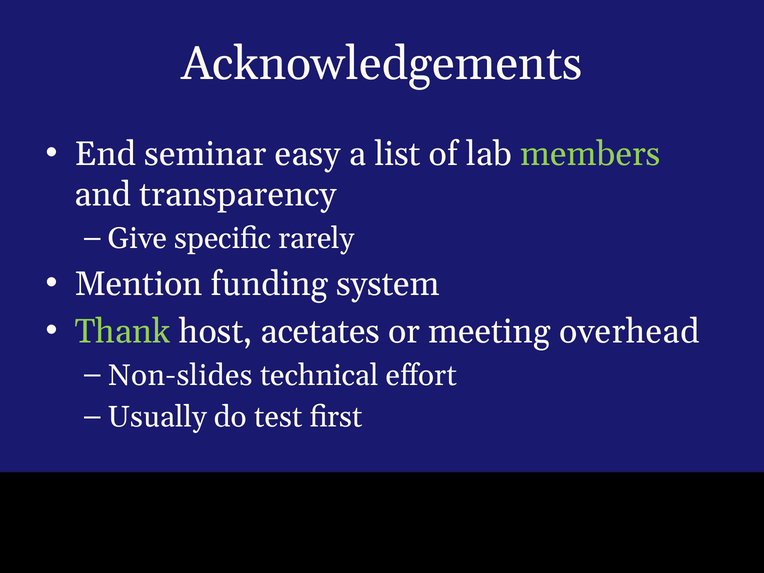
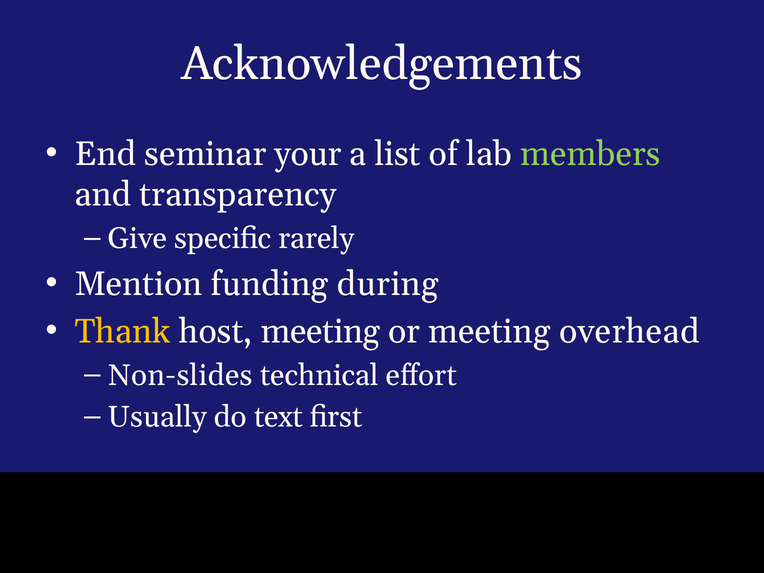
easy: easy -> your (308, 154)
system: system -> during (388, 284)
Thank colour: light green -> yellow (123, 331)
host acetates: acetates -> meeting (320, 331)
test: test -> text (279, 417)
